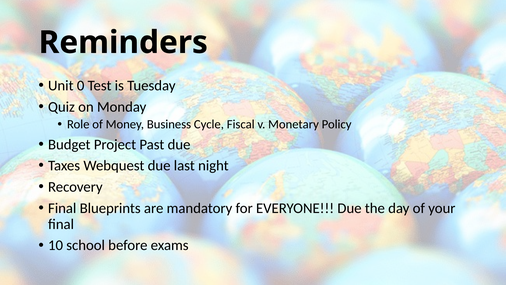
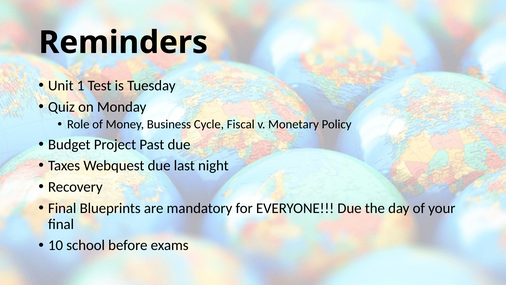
0: 0 -> 1 (81, 86)
